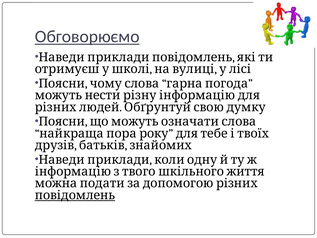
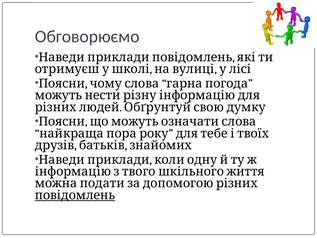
Обговорюємо underline: present -> none (87, 37)
